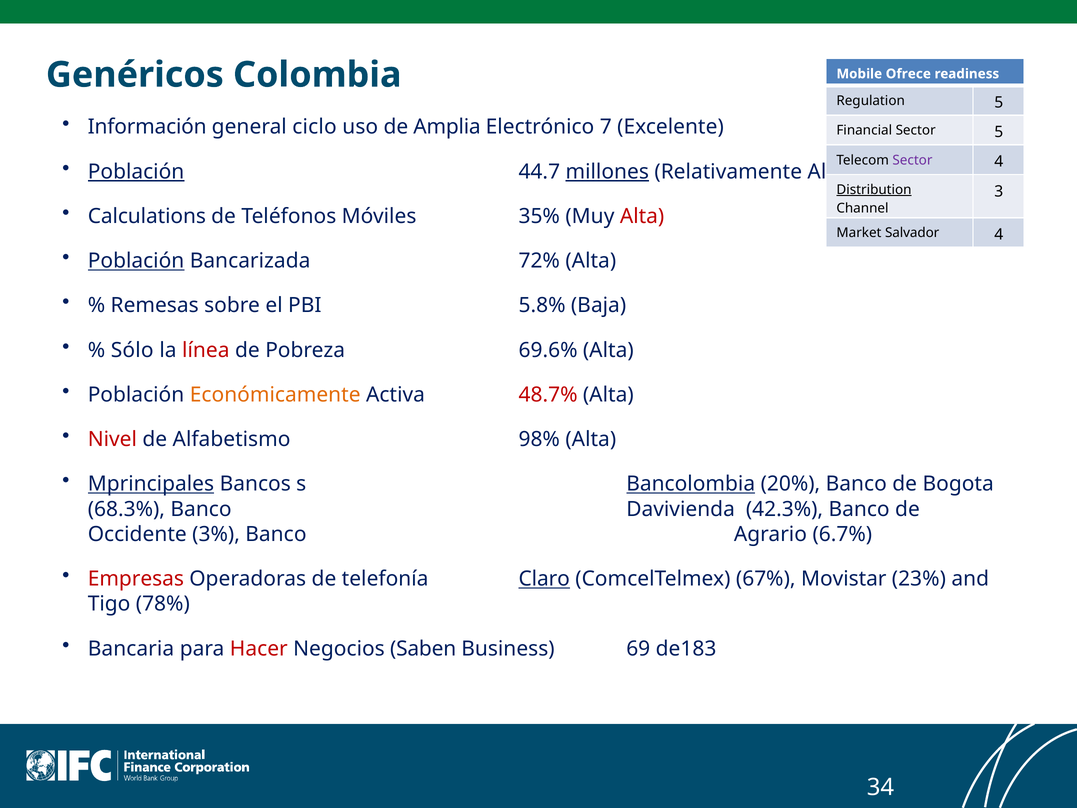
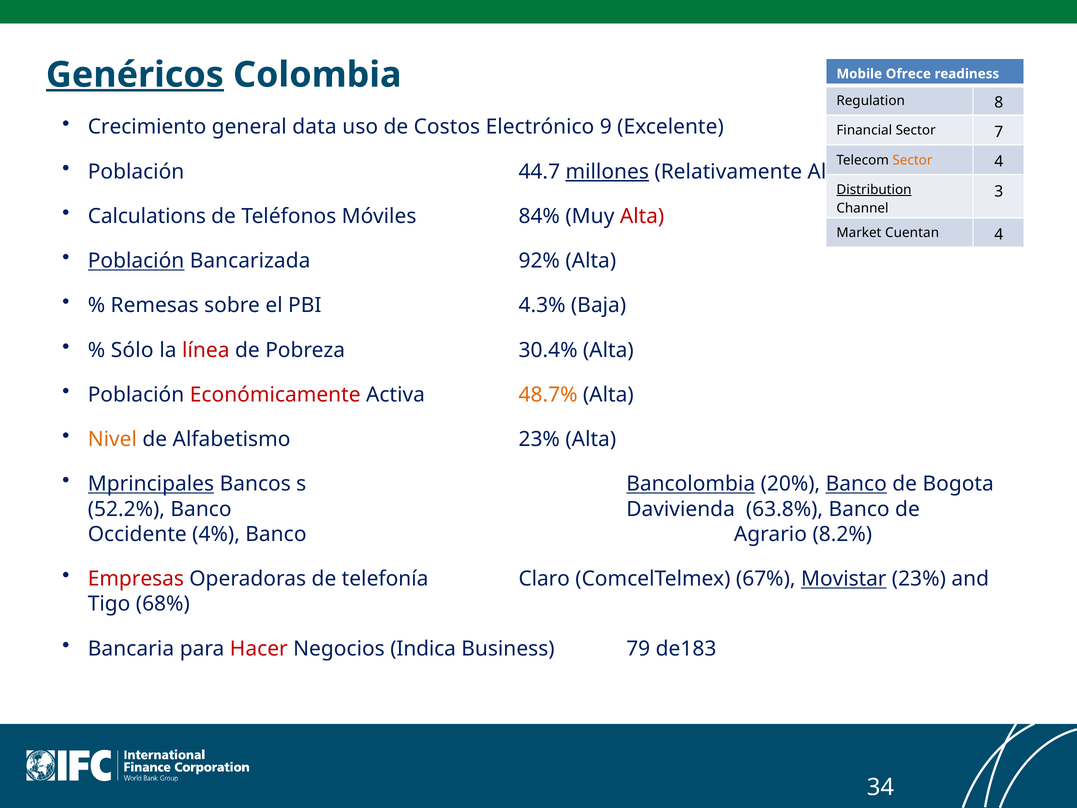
Genéricos underline: none -> present (135, 75)
Regulation 5: 5 -> 8 (999, 102)
Información: Información -> Crecimiento (147, 127)
ciclo: ciclo -> data (314, 127)
Amplia: Amplia -> Costos (447, 127)
7: 7 -> 9 (606, 127)
Sector 5: 5 -> 7 (999, 132)
Sector colour: purple -> orange (912, 160)
Población underline: present -> none (136, 172)
35%: 35% -> 84% (539, 216)
Salvador: Salvador -> Cuentan (912, 233)
72%: 72% -> 92% (539, 261)
5.8%: 5.8% -> 4.3% (542, 305)
69.6%: 69.6% -> 30.4% (548, 350)
Económicamente colour: orange -> red (275, 395)
48.7% colour: red -> orange (548, 395)
Nivel colour: red -> orange (112, 439)
Alfabetismo 98%: 98% -> 23% (539, 439)
Banco underline: none -> present (856, 484)
68.3%: 68.3% -> 52.2% (126, 509)
42.3%: 42.3% -> 63.8% (784, 509)
3%: 3% -> 4% (216, 534)
6.7%: 6.7% -> 8.2% (842, 534)
Claro underline: present -> none (544, 579)
Movistar underline: none -> present (844, 579)
78%: 78% -> 68% (163, 604)
Saben: Saben -> Indica (423, 648)
69: 69 -> 79 (638, 648)
